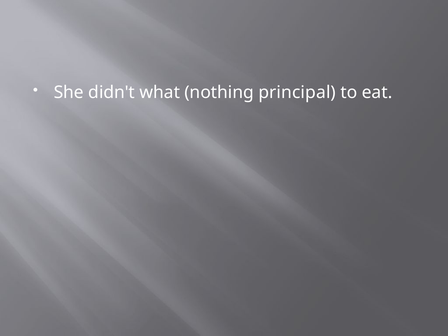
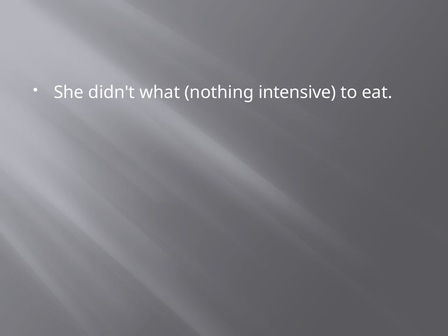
principal: principal -> intensive (297, 92)
